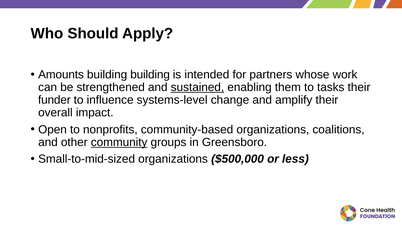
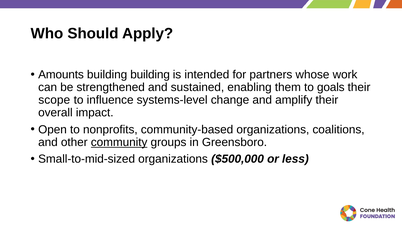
sustained underline: present -> none (197, 87)
tasks: tasks -> goals (331, 87)
funder: funder -> scope (54, 100)
